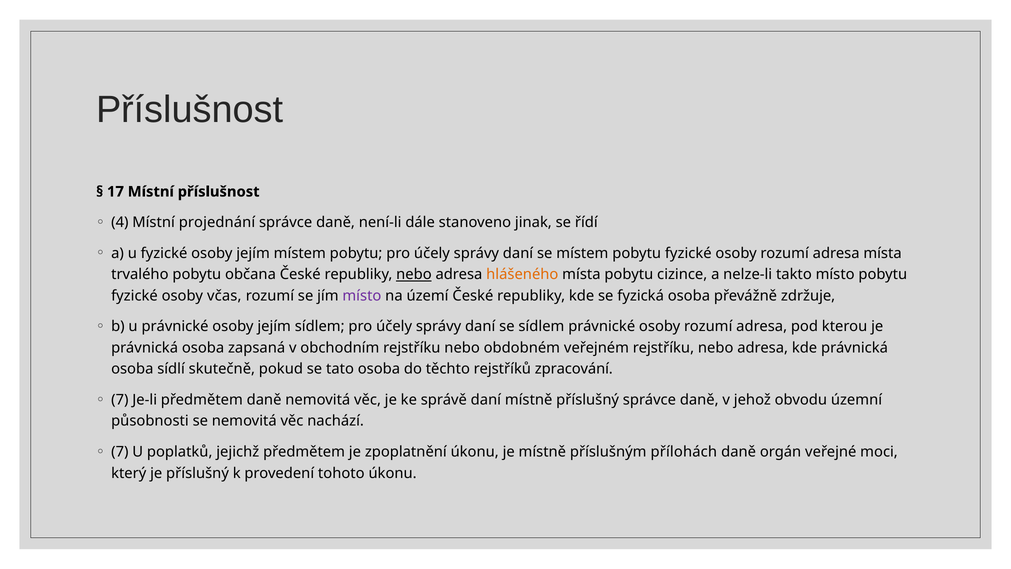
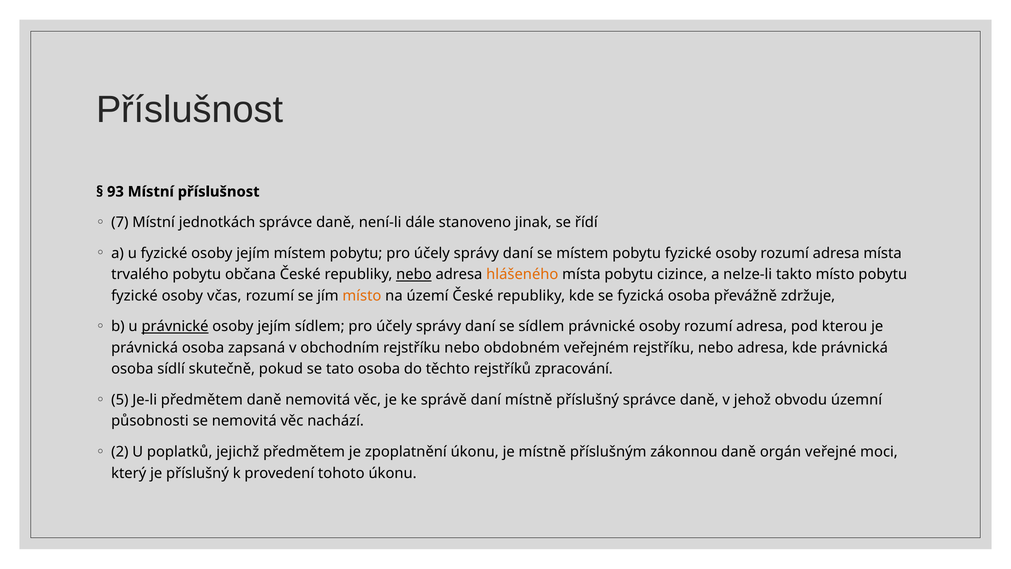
17: 17 -> 93 (115, 192)
4: 4 -> 7 (120, 222)
projednání: projednání -> jednotkách (217, 222)
místo colour: purple -> orange (362, 296)
právnické underline: none -> present (175, 326)
7: 7 -> 5 (120, 400)
7: 7 -> 2 (120, 452)
přílohách: přílohách -> zákonnou (684, 452)
